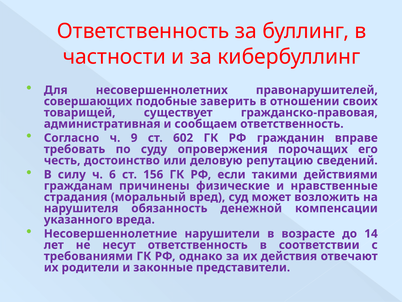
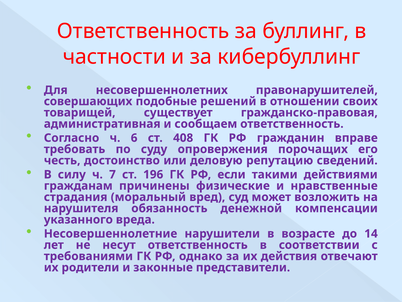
заверить: заверить -> решений (228, 101)
9: 9 -> 6 (134, 138)
602: 602 -> 408 (183, 138)
6: 6 -> 7 (112, 174)
156: 156 -> 196 (153, 174)
